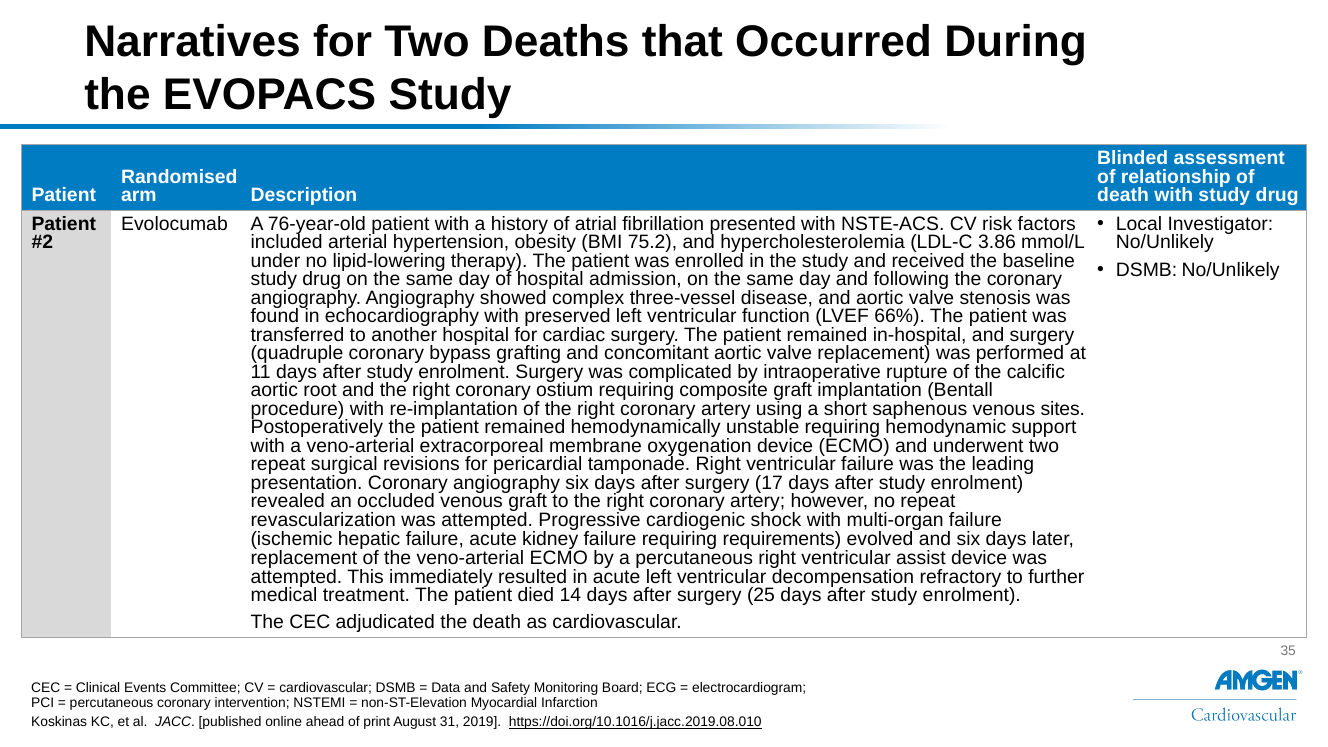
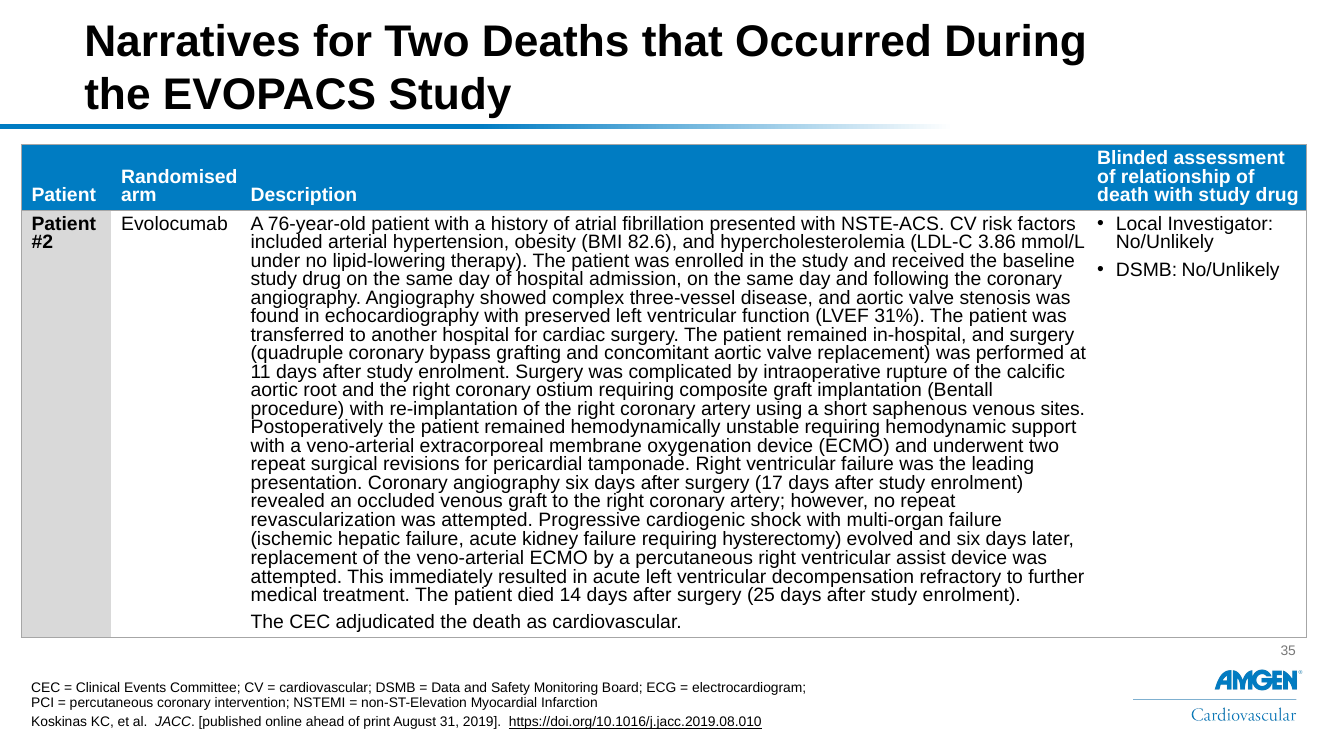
75.2: 75.2 -> 82.6 (653, 242)
66%: 66% -> 31% (900, 316)
requirements: requirements -> hysterectomy (782, 540)
